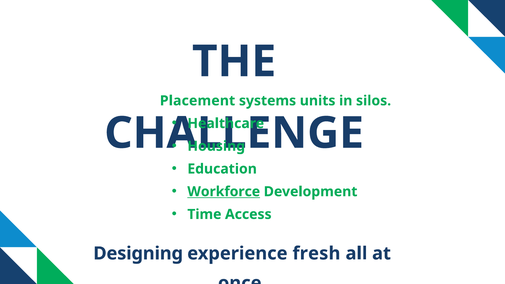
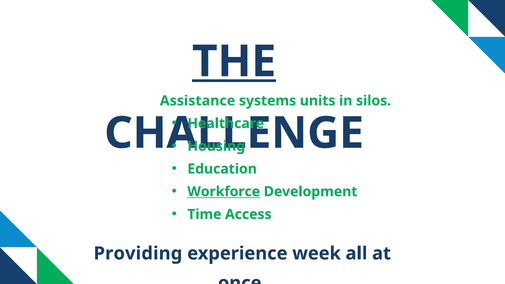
THE underline: none -> present (234, 62)
Placement: Placement -> Assistance (198, 101)
Designing: Designing -> Providing (138, 253)
fresh: fresh -> week (317, 253)
